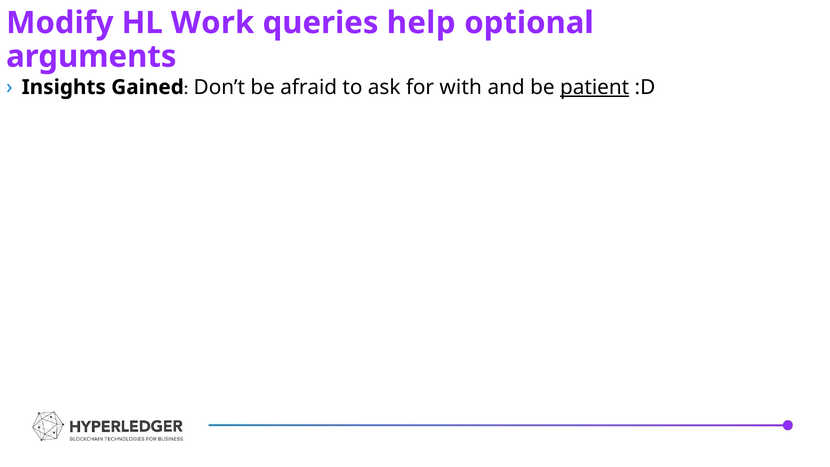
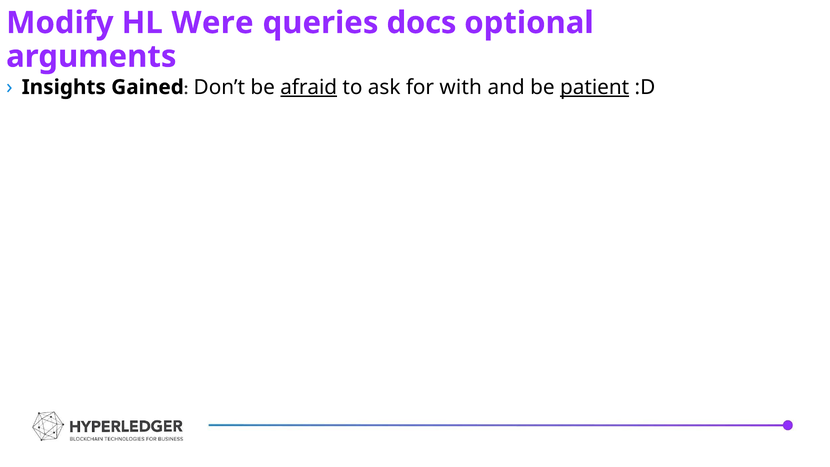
Work: Work -> Were (213, 23)
help: help -> docs (421, 23)
afraid underline: none -> present (309, 87)
